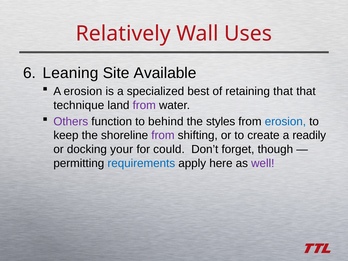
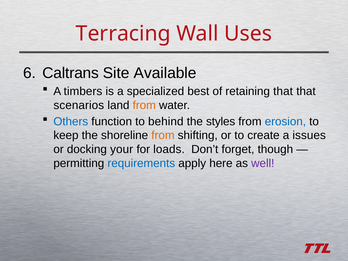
Relatively: Relatively -> Terracing (123, 34)
Leaning: Leaning -> Caltrans (71, 73)
A erosion: erosion -> timbers (83, 91)
technique: technique -> scenarios (79, 105)
from colour: purple -> orange (144, 105)
Others colour: purple -> blue (71, 121)
from colour: purple -> orange (163, 135)
readily: readily -> issues (309, 135)
could: could -> loads (169, 149)
